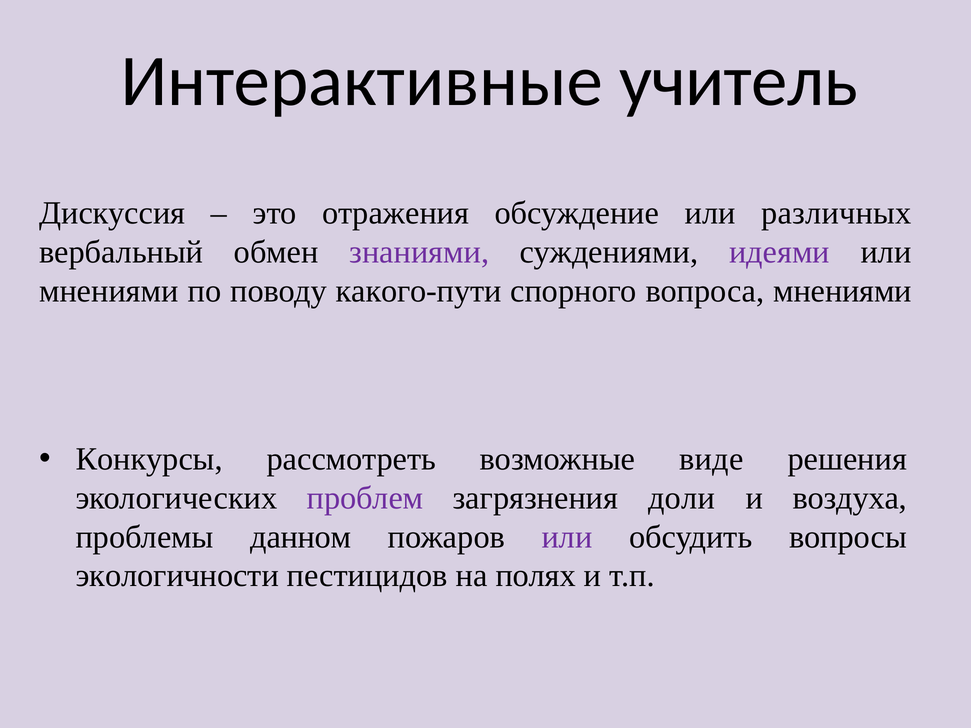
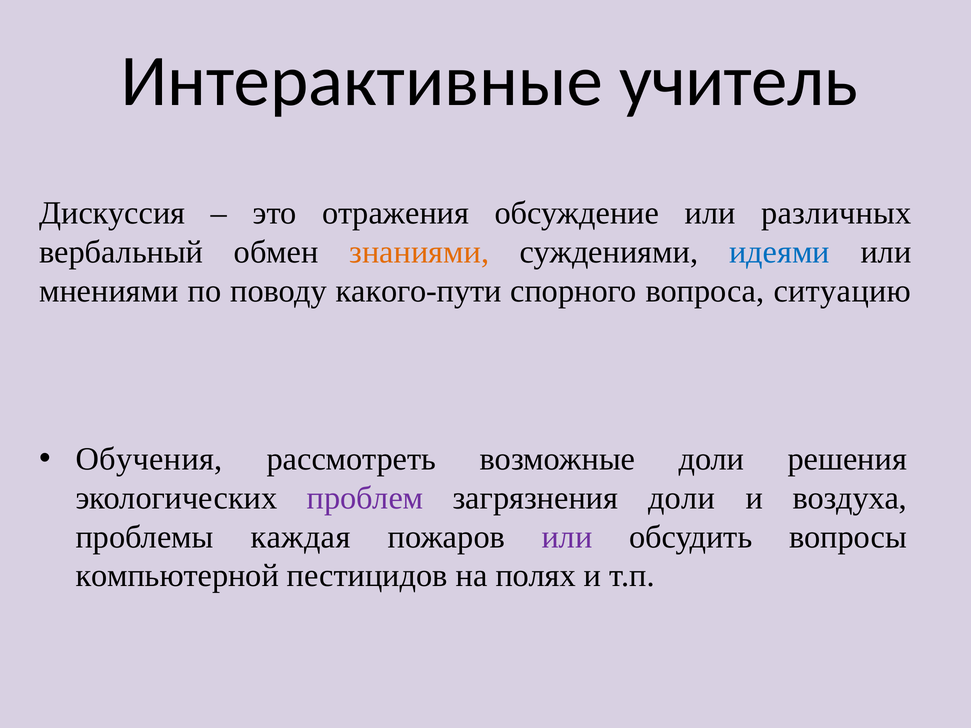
знаниями colour: purple -> orange (419, 252)
идеями colour: purple -> blue (779, 252)
вопроса мнениями: мнениями -> ситуацию (842, 291)
Конкурсы: Конкурсы -> Обучения (149, 459)
возможные виде: виде -> доли (712, 459)
данном: данном -> каждая (301, 537)
экологичности: экологичности -> компьютерной (177, 576)
